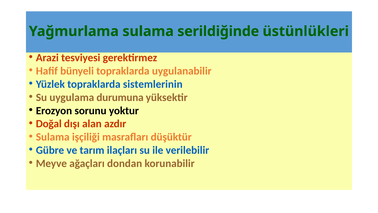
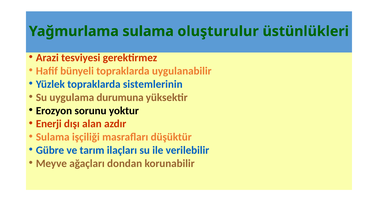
serildiğinde: serildiğinde -> oluşturulur (218, 31)
Doğal: Doğal -> Enerji (49, 124)
